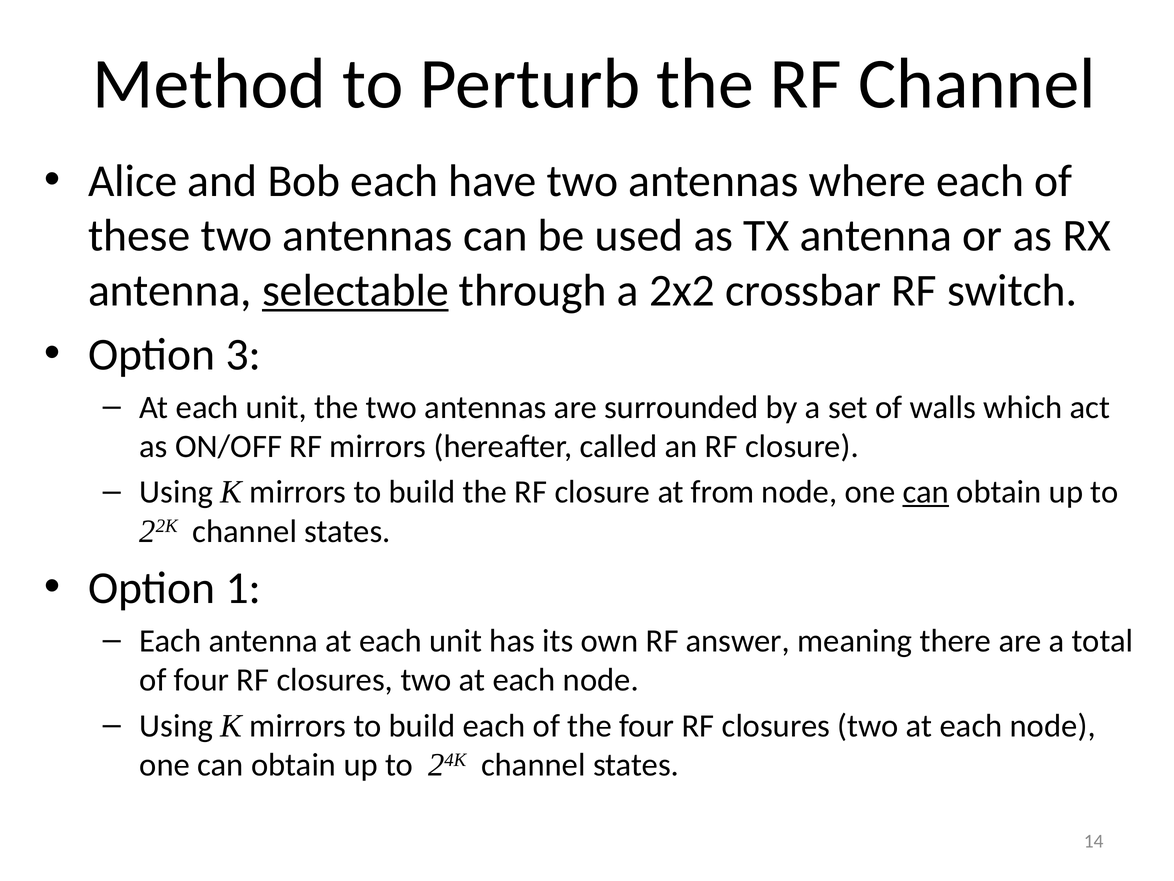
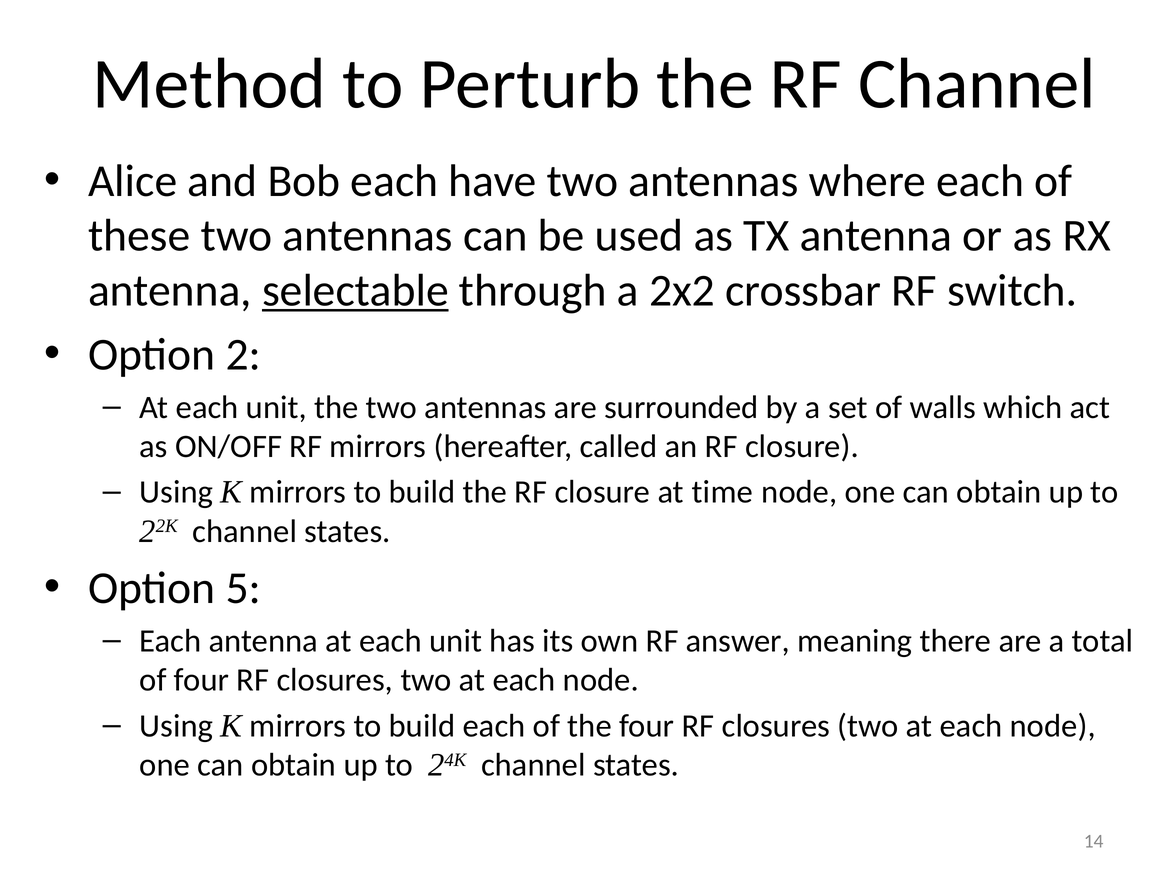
3: 3 -> 2 (243, 354)
from: from -> time (722, 492)
can underline: present -> none (926, 492)
1: 1 -> 5 (243, 588)
